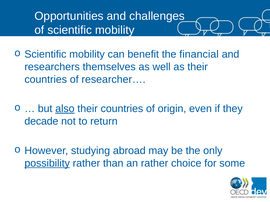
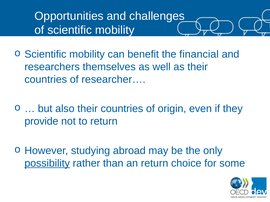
also underline: present -> none (65, 109)
decade: decade -> provide (41, 122)
an rather: rather -> return (155, 164)
